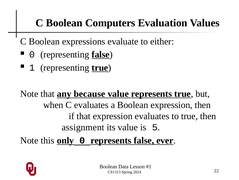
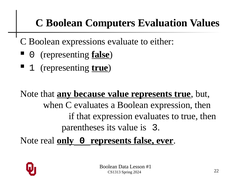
assignment: assignment -> parentheses (83, 127)
5: 5 -> 3 (155, 127)
this: this -> real (48, 140)
